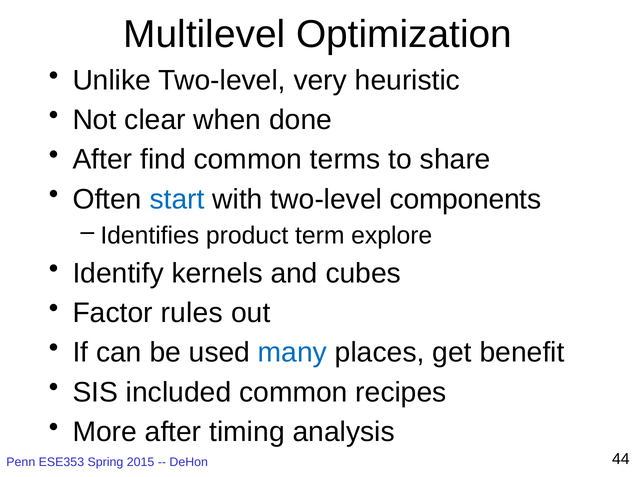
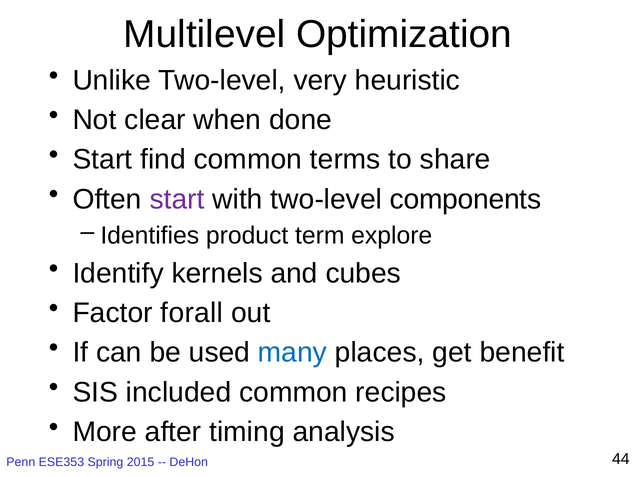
After: After -> Start (102, 160)
start colour: blue -> purple (177, 199)
rules: rules -> forall (192, 313)
